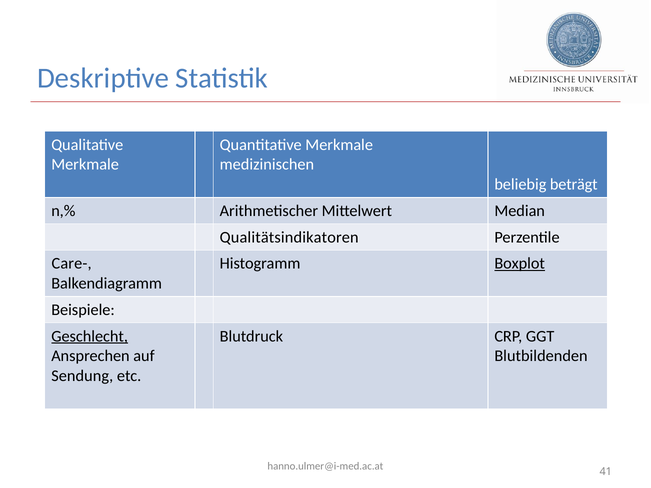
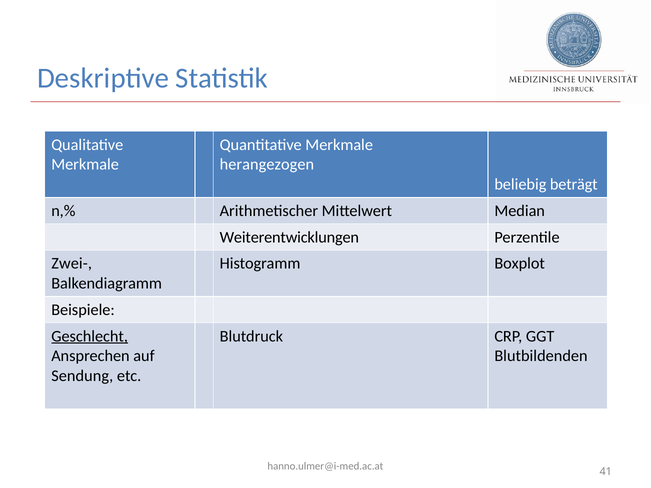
medizinischen: medizinischen -> herangezogen (267, 165)
Qualitätsindikatoren: Qualitätsindikatoren -> Weiterentwicklungen (289, 237)
Care-: Care- -> Zwei- (72, 264)
Boxplot underline: present -> none (520, 264)
